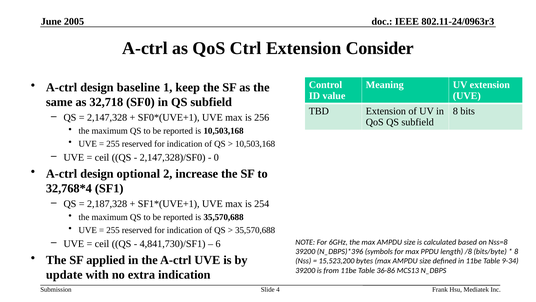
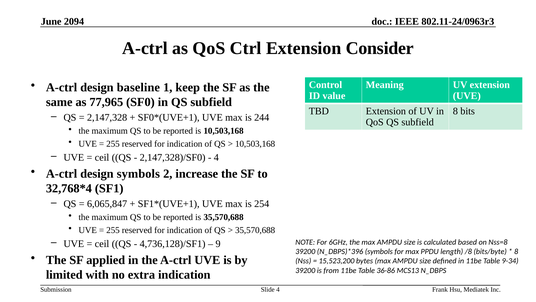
2005: 2005 -> 2094 (74, 21)
32,718: 32,718 -> 77,965 (106, 102)
256: 256 -> 244 (262, 117)
0: 0 -> 4 (216, 157)
design optional: optional -> symbols (138, 173)
2,187,328: 2,187,328 -> 6,065,847 (107, 204)
4,841,730)/SF1: 4,841,730)/SF1 -> 4,736,128)/SF1 (173, 243)
6: 6 -> 9 (218, 243)
update: update -> limited (64, 274)
